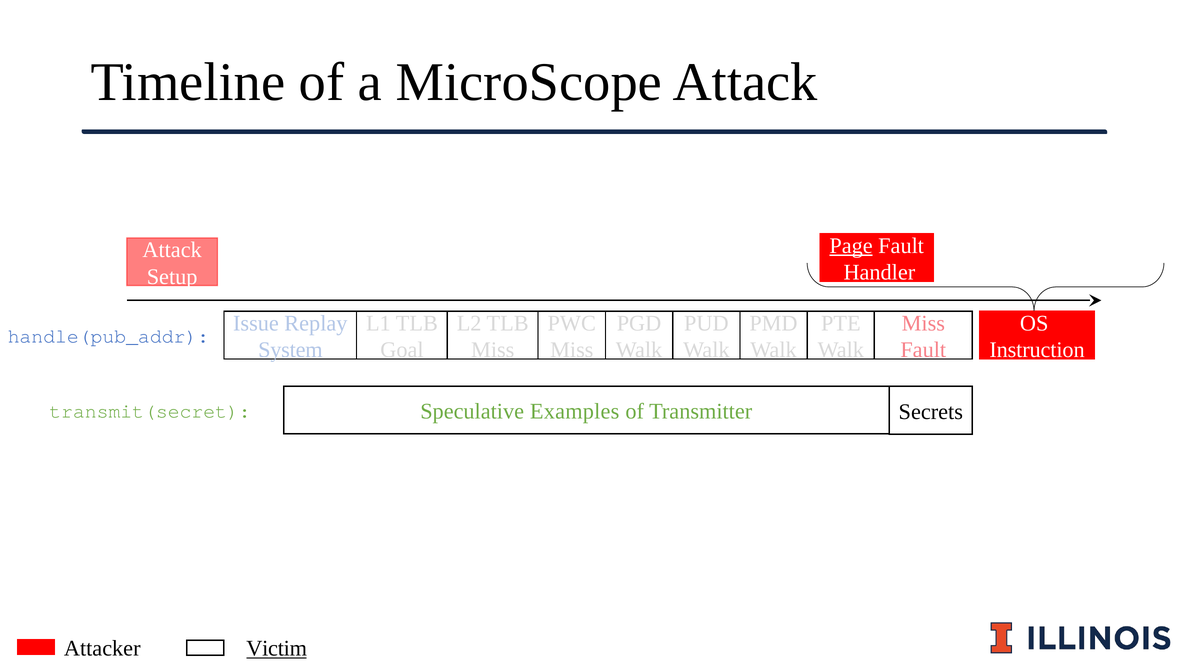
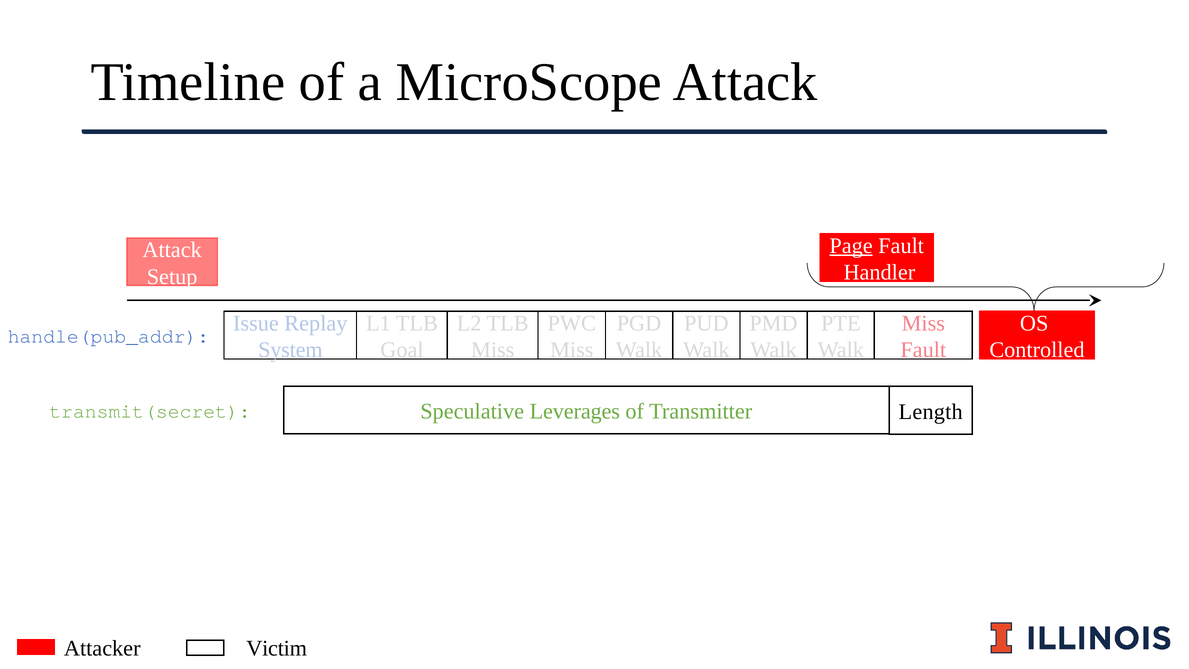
Instruction: Instruction -> Controlled (1037, 350)
Examples: Examples -> Leverages (575, 411)
Secrets: Secrets -> Length (931, 412)
Victim underline: present -> none (277, 648)
